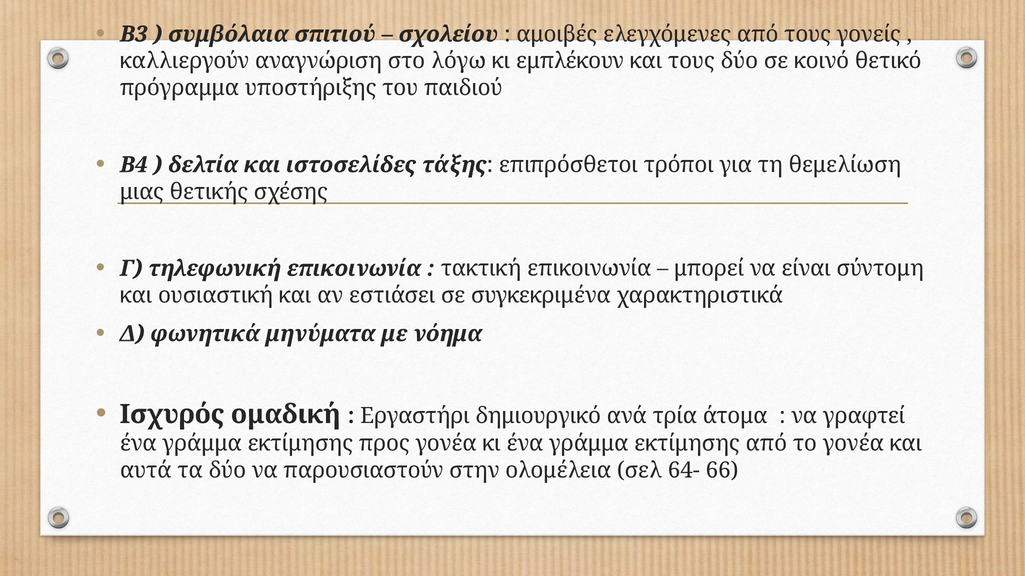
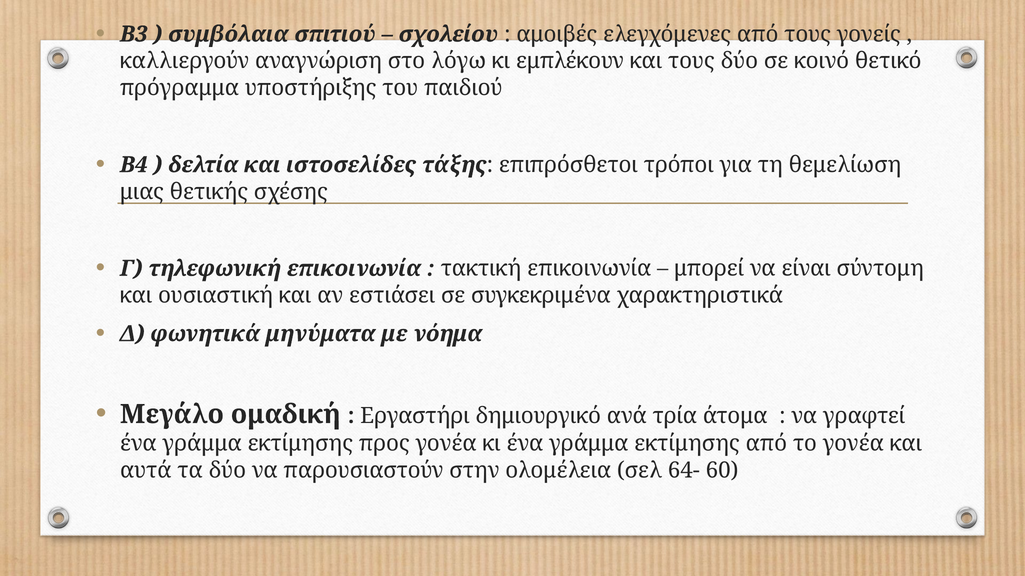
Ισχυρός: Ισχυρός -> Μεγάλο (172, 415)
66: 66 -> 60 (722, 471)
